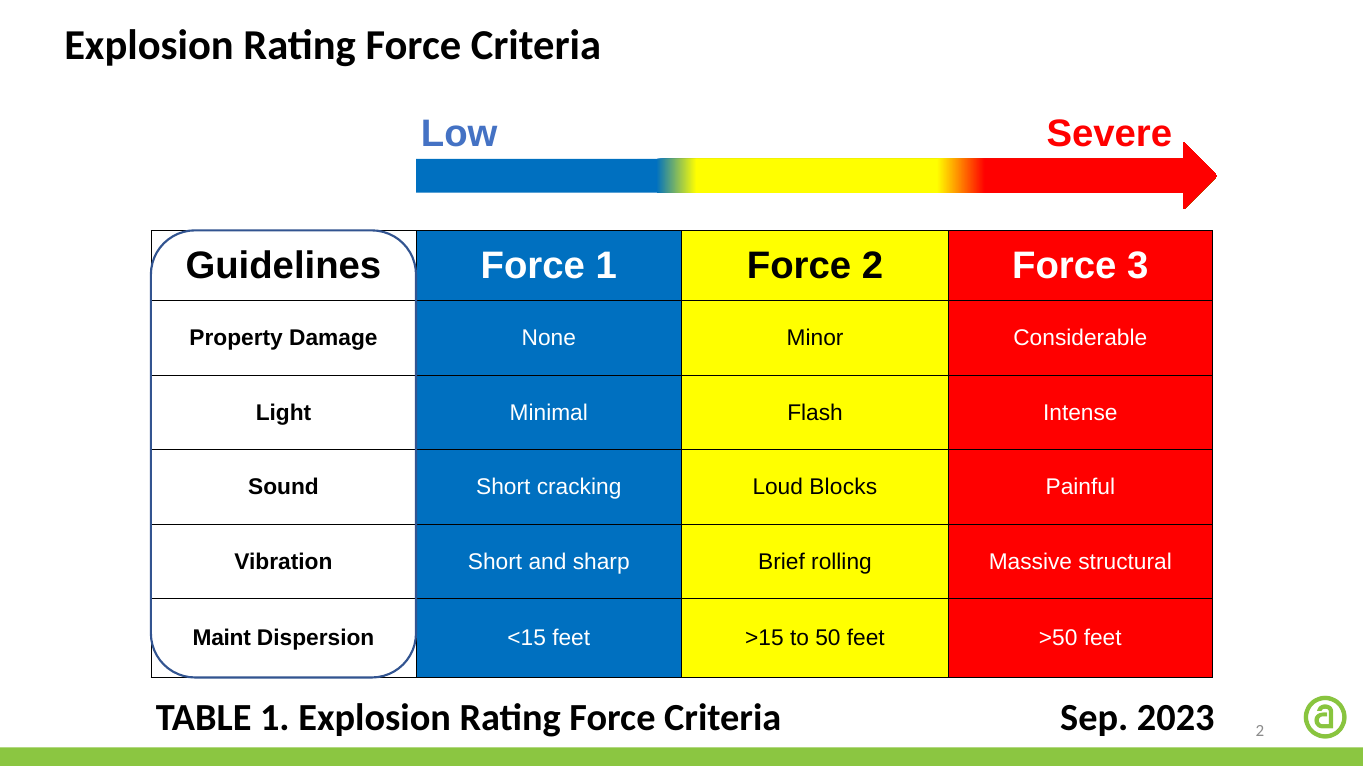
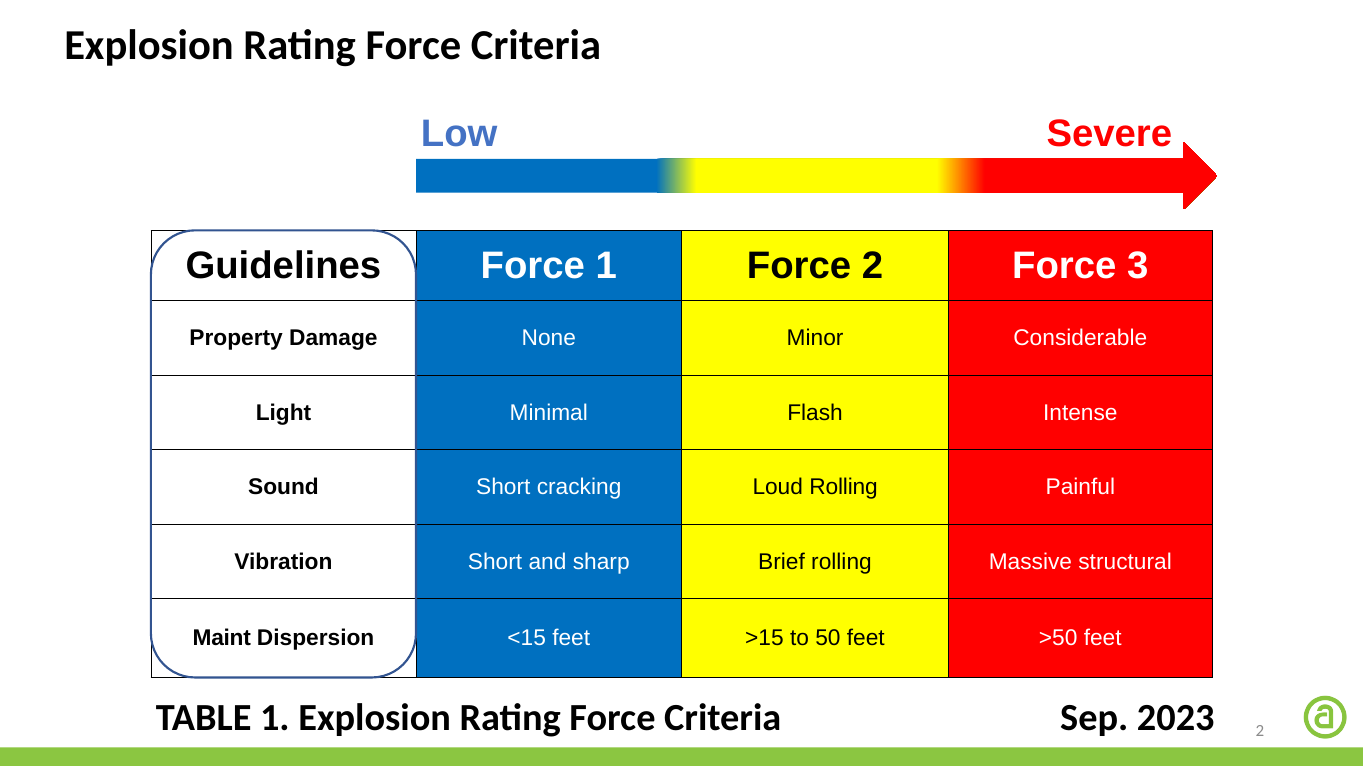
Loud Blocks: Blocks -> Rolling (844, 488)
